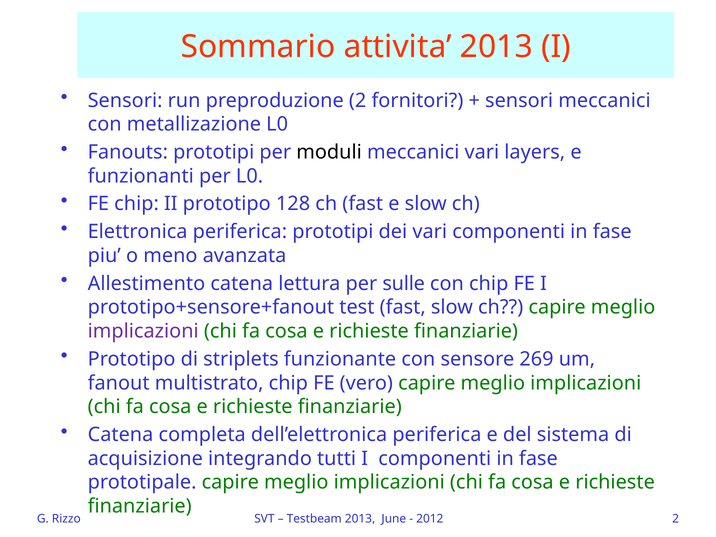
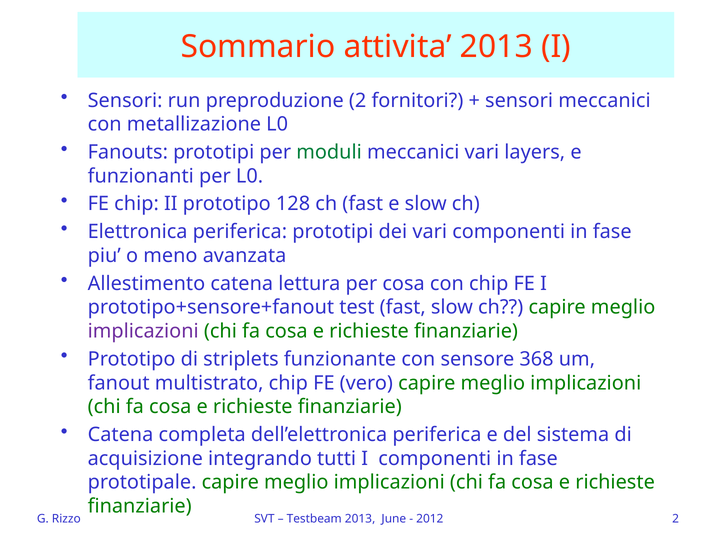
moduli colour: black -> green (329, 152)
per sulle: sulle -> cosa (404, 283)
269: 269 -> 368 (536, 359)
